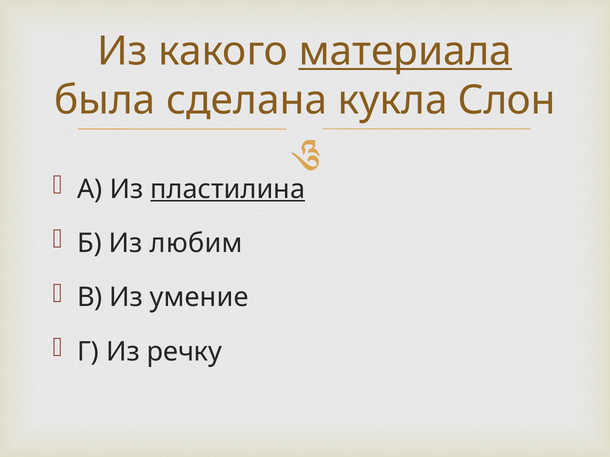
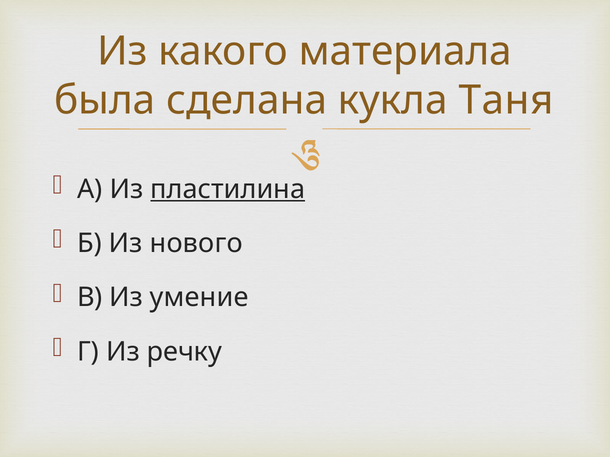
материала underline: present -> none (405, 52)
Слон: Слон -> Таня (506, 100)
любим: любим -> нового (196, 244)
